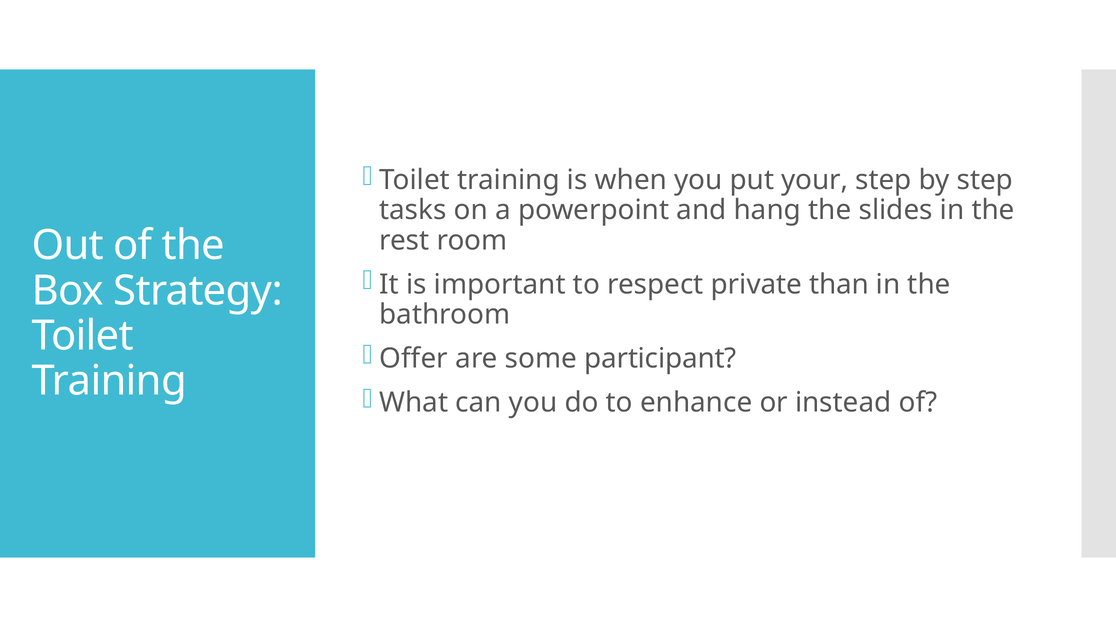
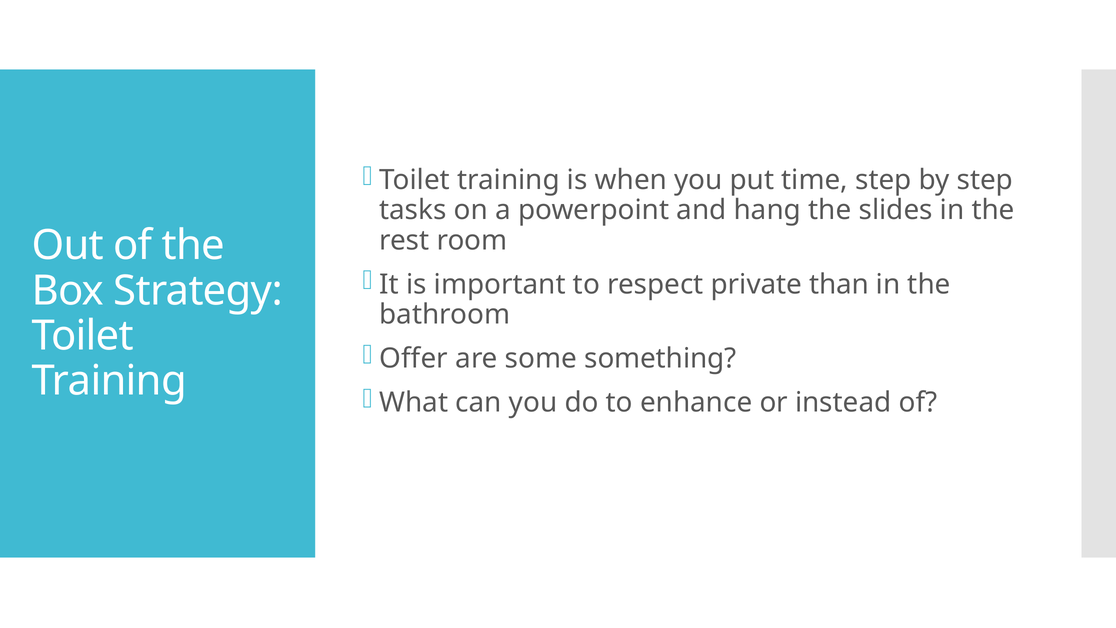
your: your -> time (815, 180)
participant: participant -> something (660, 358)
